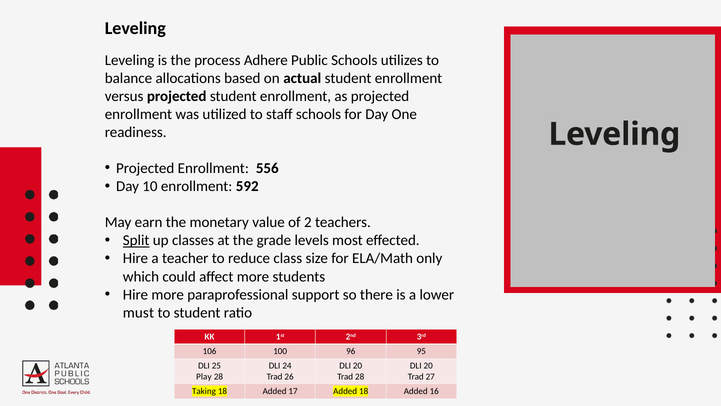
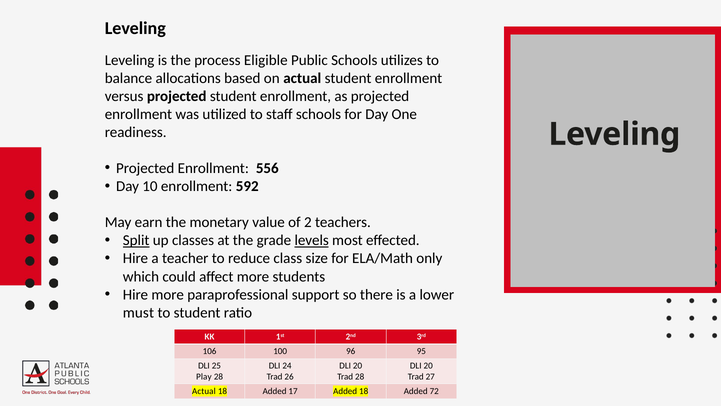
Adhere: Adhere -> Eligible (266, 60)
levels underline: none -> present (312, 240)
Taking: Taking -> Actual (204, 391)
16: 16 -> 72 (434, 391)
